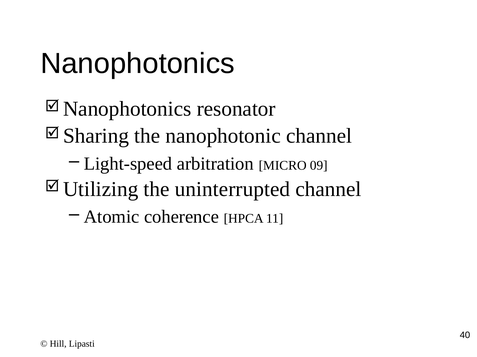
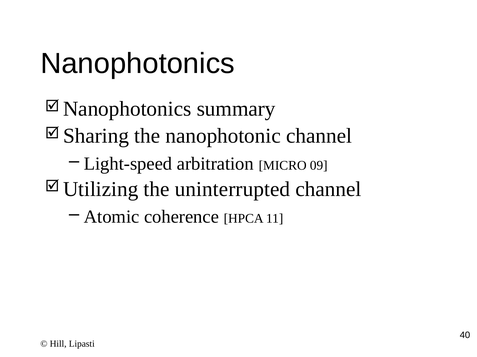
resonator: resonator -> summary (236, 109)
